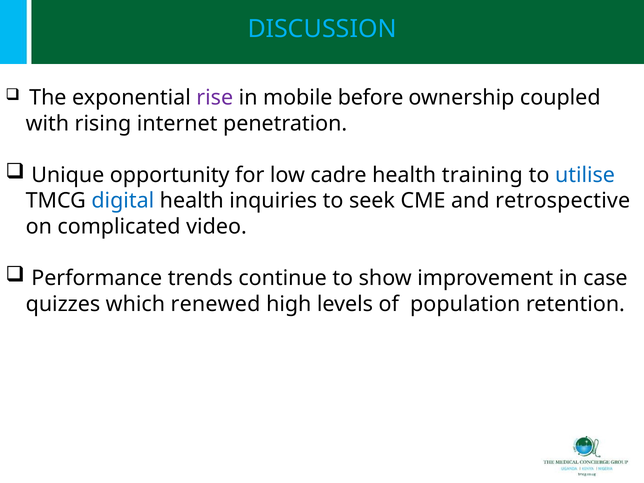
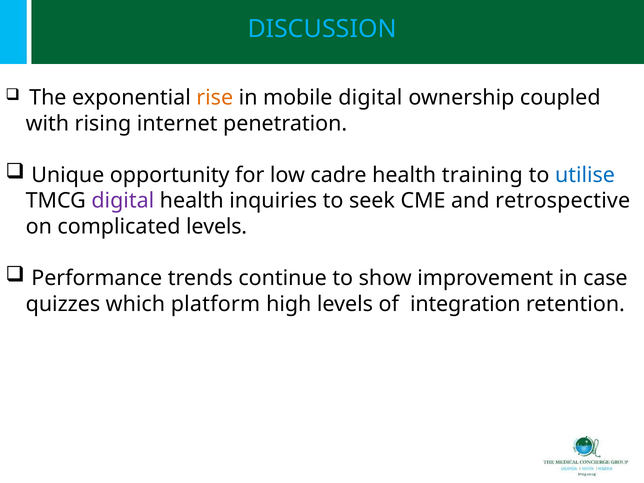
rise colour: purple -> orange (215, 98)
mobile before: before -> digital (370, 98)
digital colour: blue -> purple (123, 201)
complicated video: video -> levels (217, 227)
renewed: renewed -> platform (215, 304)
population: population -> integration (465, 304)
